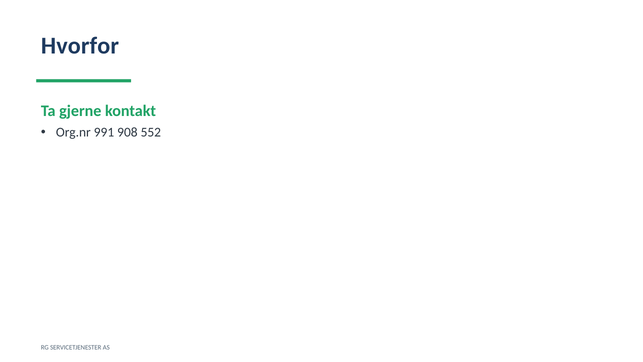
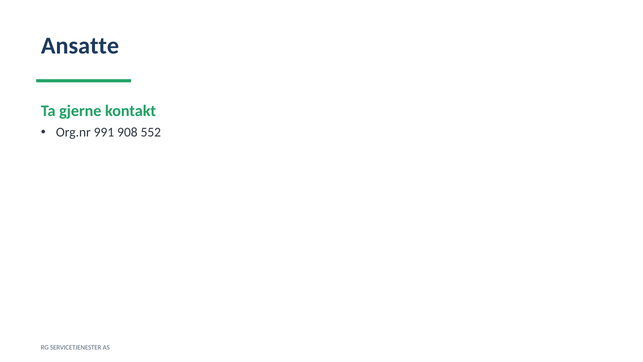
Hvorfor: Hvorfor -> Ansatte (80, 46)
